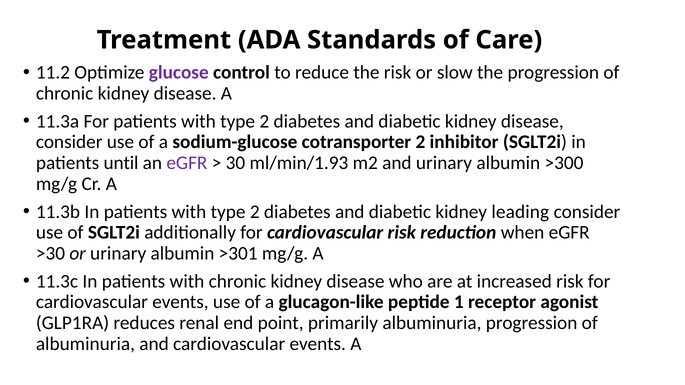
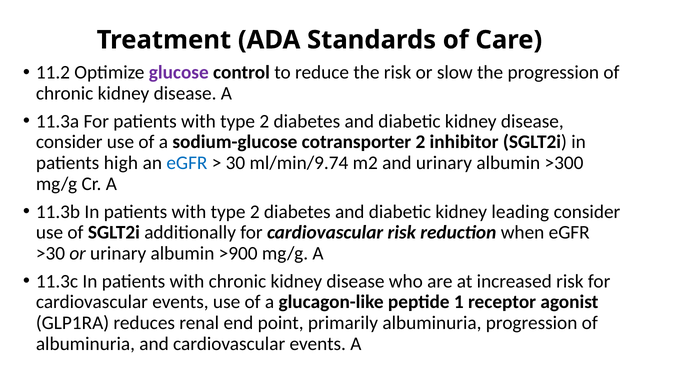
until: until -> high (121, 163)
eGFR colour: purple -> blue (187, 163)
ml/min/1.93: ml/min/1.93 -> ml/min/9.74 (299, 163)
>301: >301 -> >900 (238, 254)
